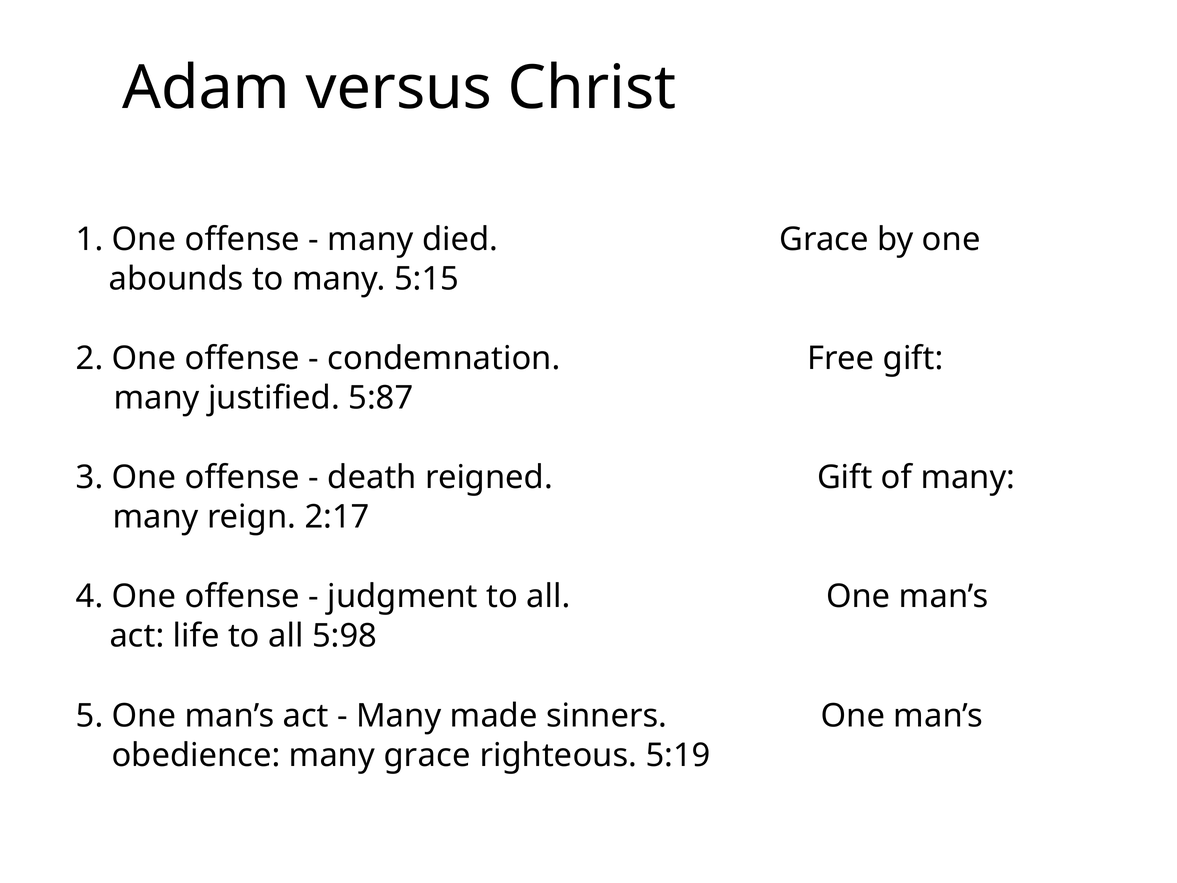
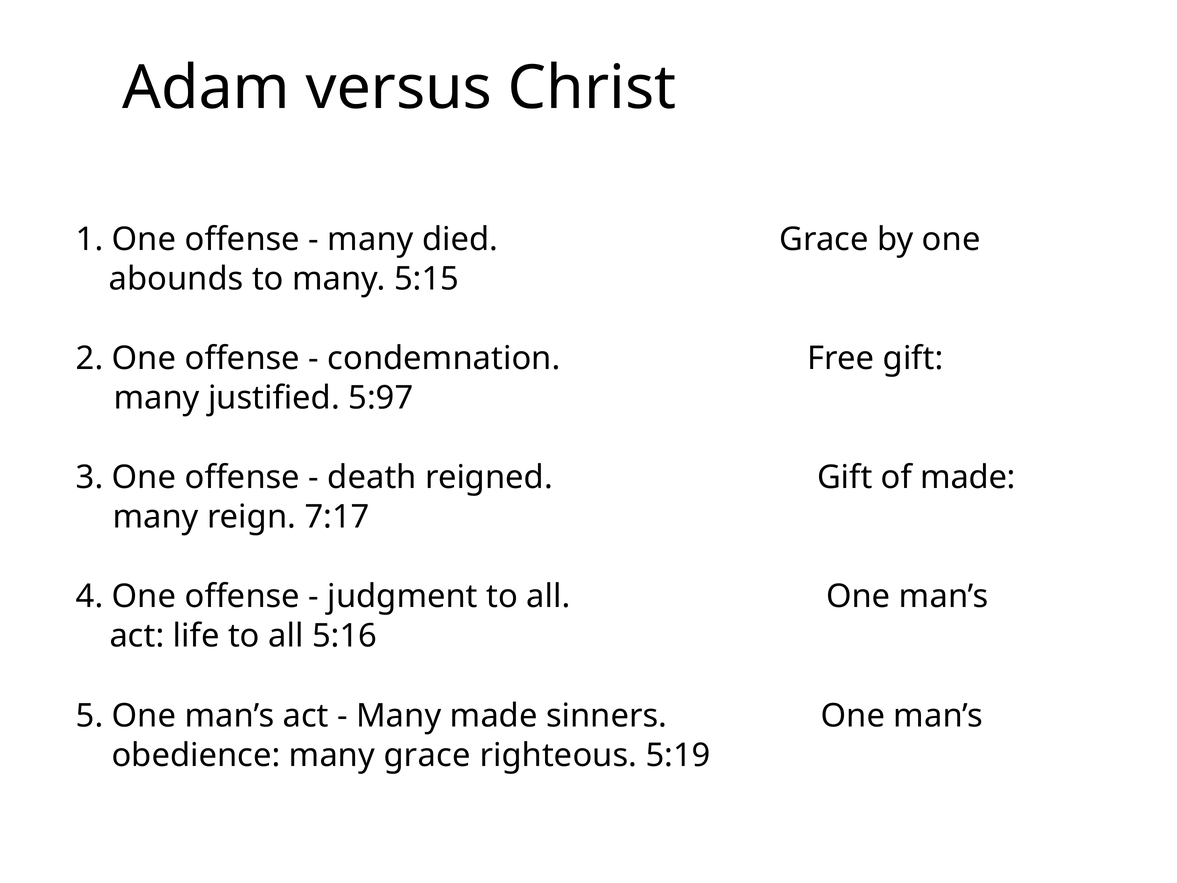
5:87: 5:87 -> 5:97 (381, 398)
of many: many -> made (968, 477)
2:17: 2:17 -> 7:17 (337, 517)
5:98: 5:98 -> 5:16 (345, 636)
